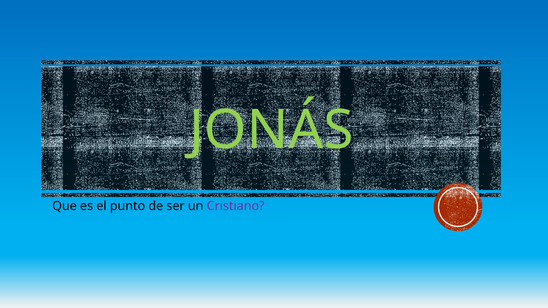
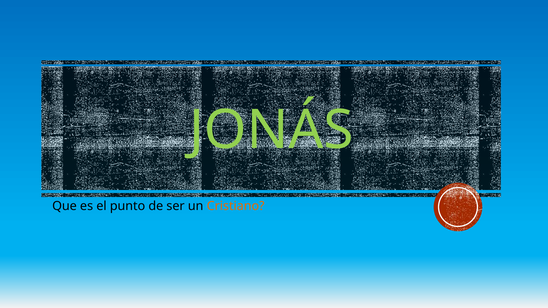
Cristiano colour: purple -> orange (236, 206)
